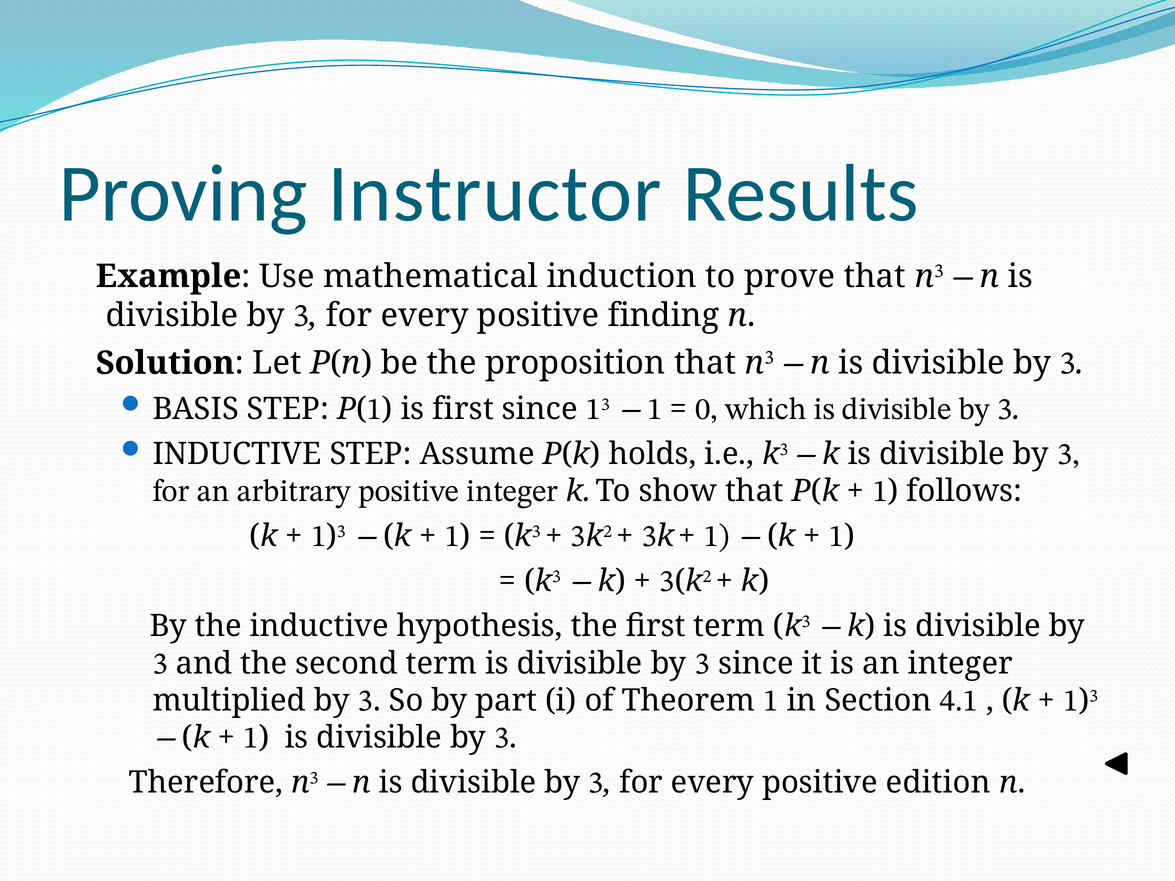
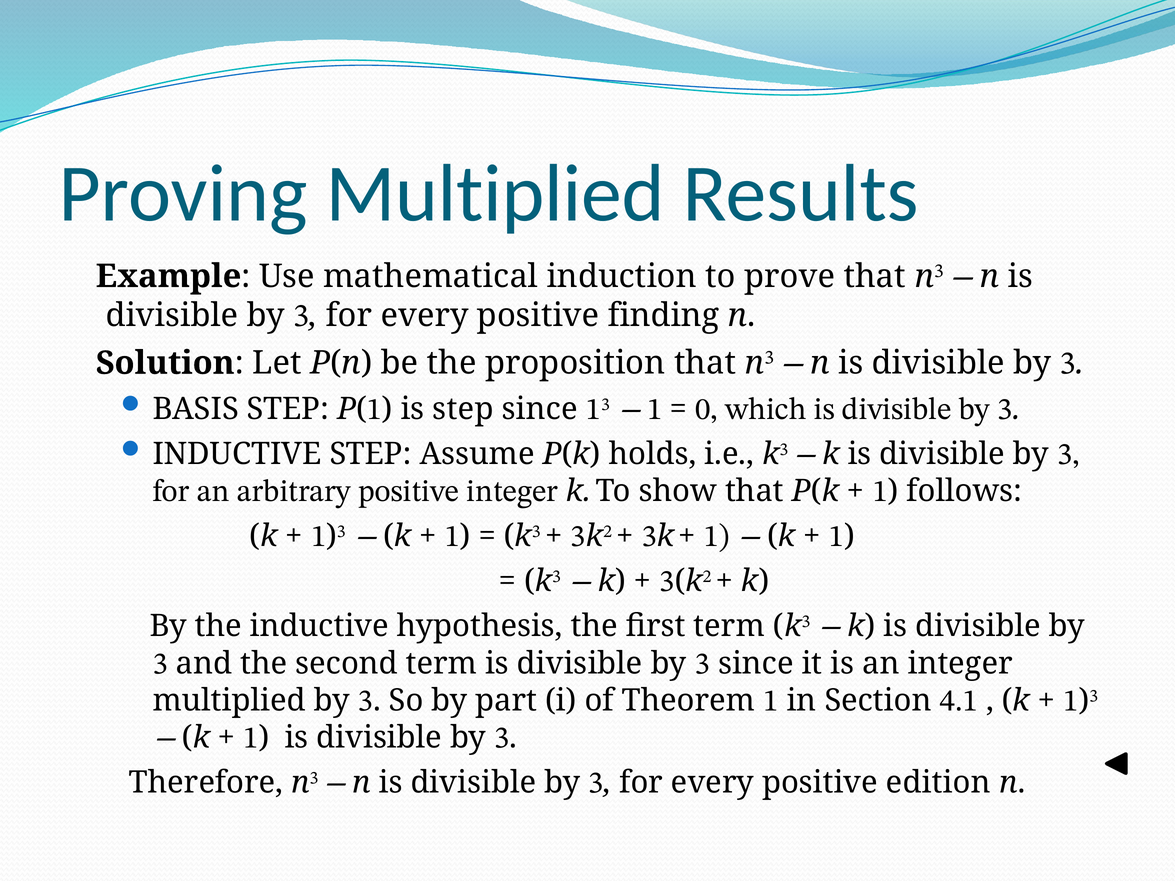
Proving Instructor: Instructor -> Multiplied (495, 194)
is first: first -> step (463, 409)
